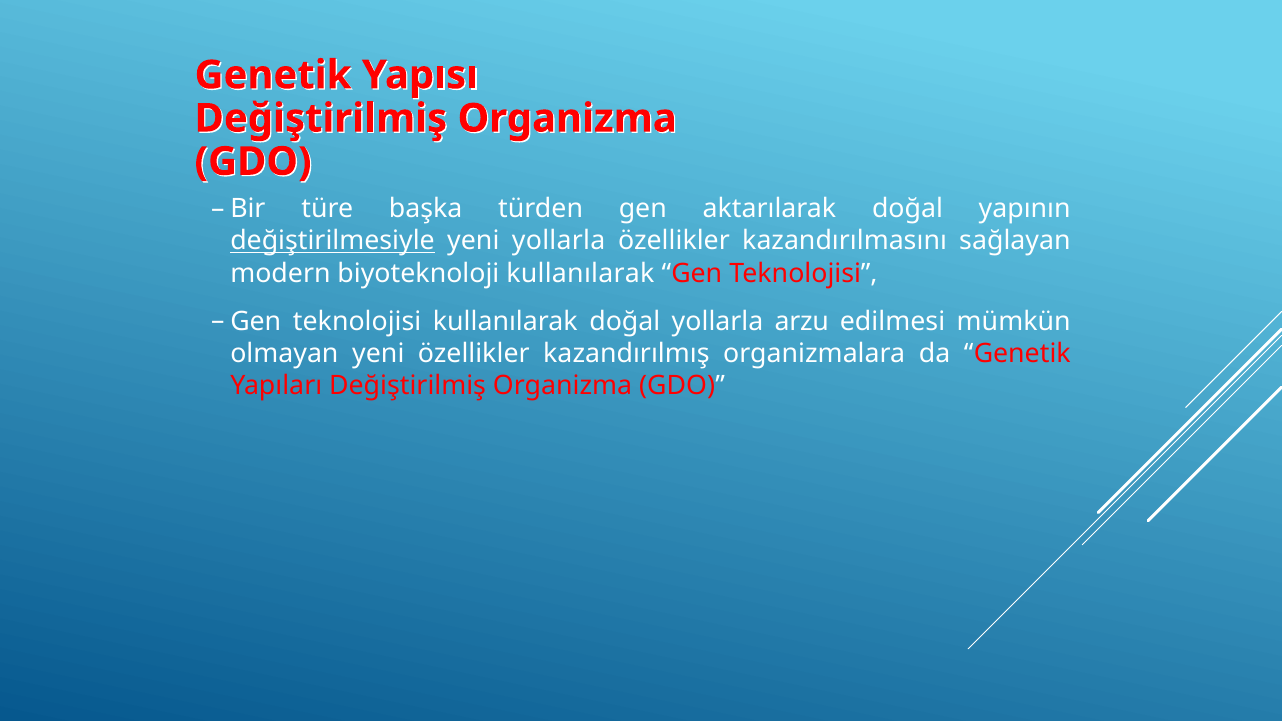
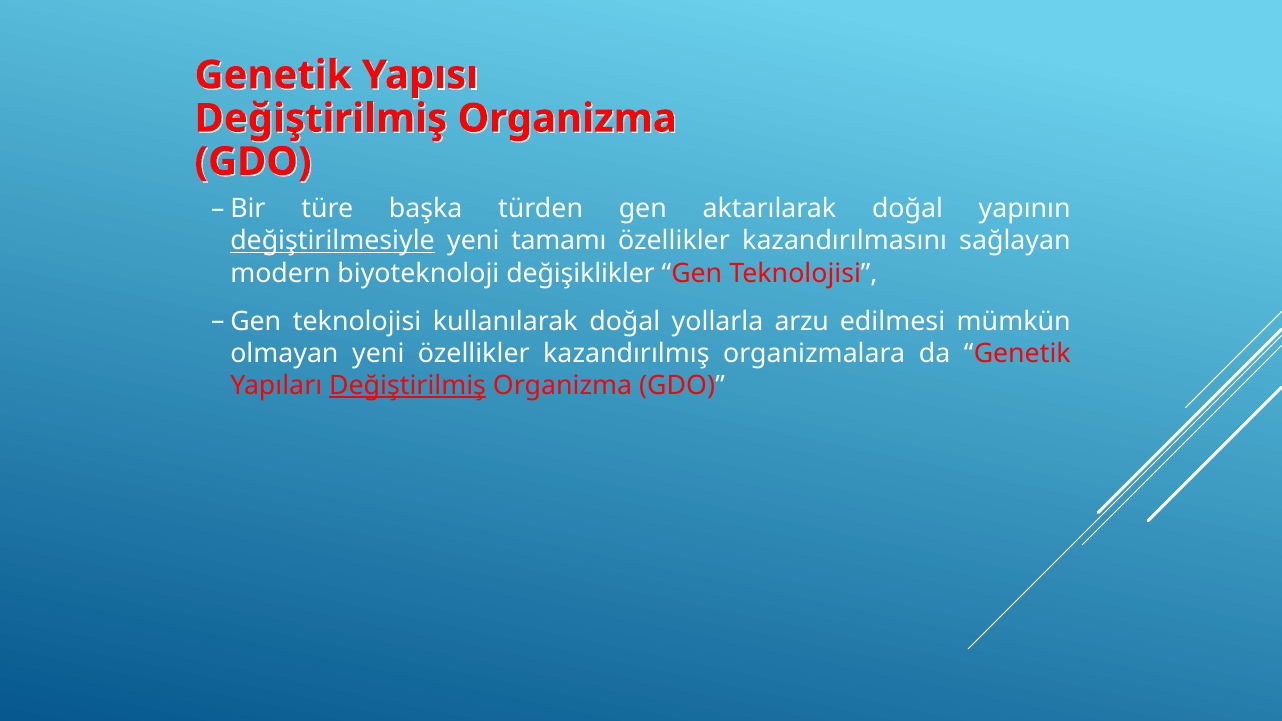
yeni yollarla: yollarla -> tamamı (559, 241)
biyoteknoloji kullanılarak: kullanılarak -> değişiklikler (581, 273)
Değiştirilmiş underline: none -> present (408, 385)
